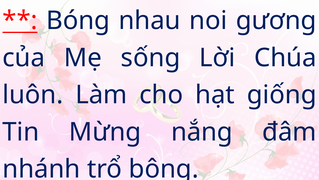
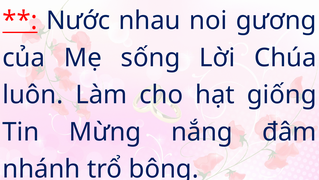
Bóng: Bóng -> Nước (78, 21)
